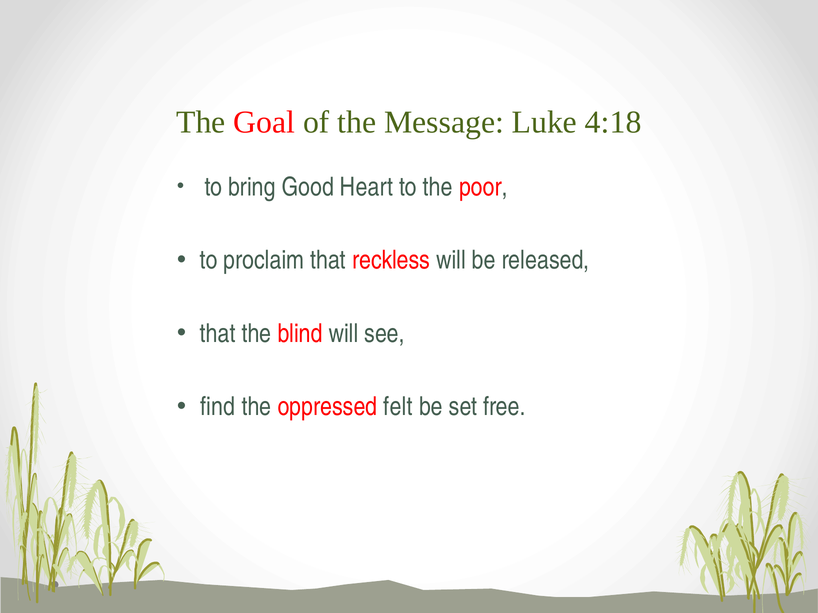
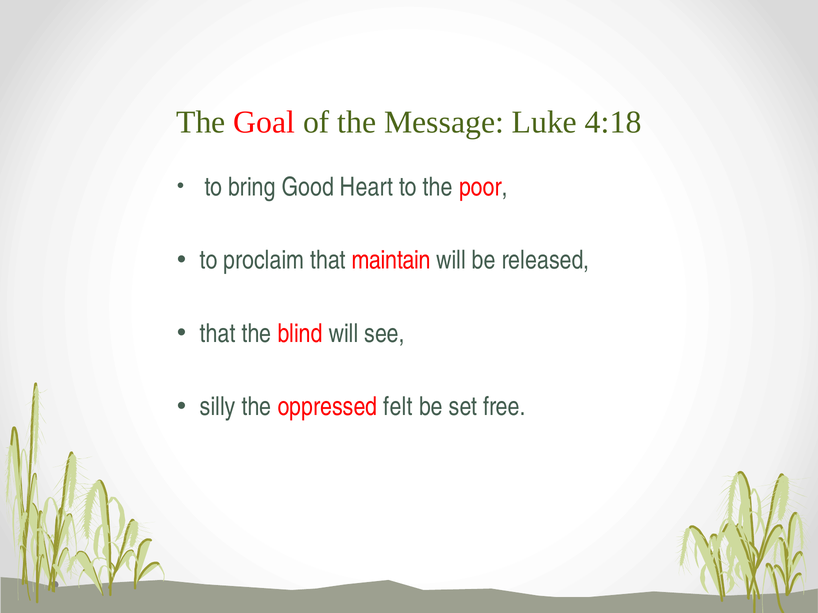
reckless: reckless -> maintain (391, 261)
find: find -> silly (218, 407)
